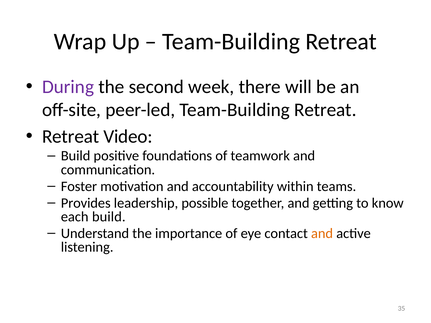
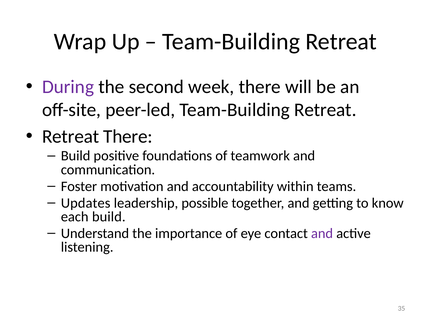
Retreat Video: Video -> There (128, 137)
Provides: Provides -> Updates (86, 203)
and colour: orange -> purple (322, 234)
